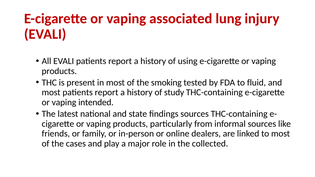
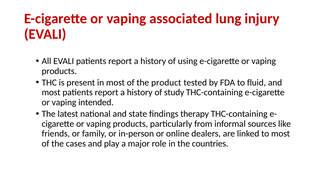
smoking: smoking -> product (166, 83)
findings sources: sources -> therapy (195, 114)
collected: collected -> countries (210, 144)
